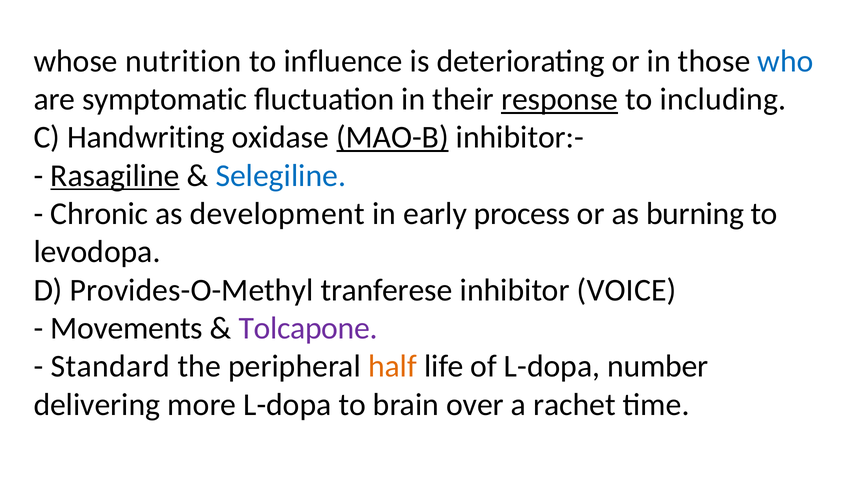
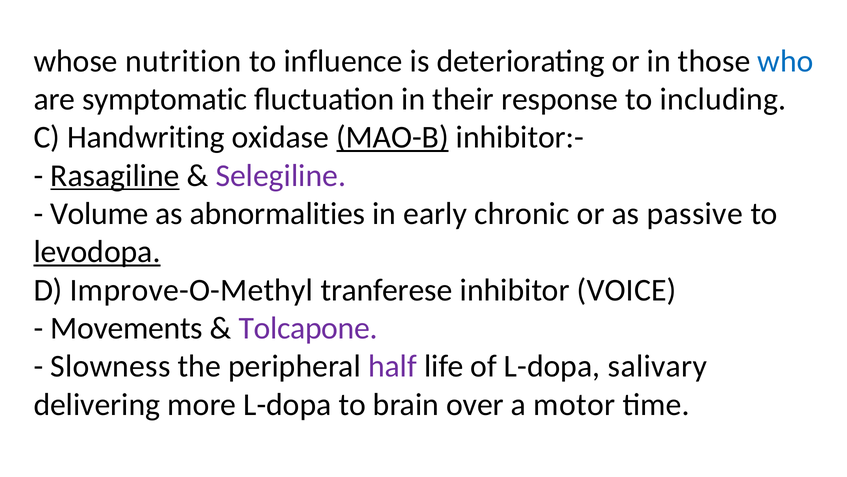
response underline: present -> none (560, 99)
Selegiline colour: blue -> purple (281, 175)
Chronic: Chronic -> Volume (99, 214)
development: development -> abnormalities (278, 214)
process: process -> chronic (522, 214)
burning: burning -> passive (695, 214)
levodopa underline: none -> present (97, 252)
Provides-O-Methyl: Provides-O-Methyl -> Improve-O-Methyl (191, 290)
Standard: Standard -> Slowness (110, 366)
half colour: orange -> purple (393, 366)
number: number -> salivary (657, 366)
rachet: rachet -> motor (574, 404)
